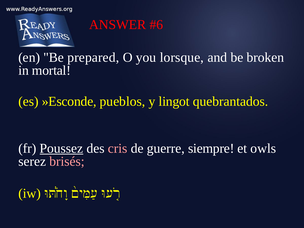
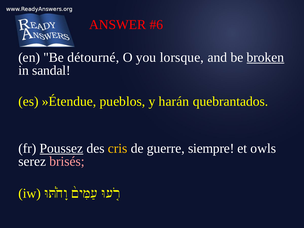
prepared: prepared -> détourné (93, 57)
broken underline: none -> present (265, 57)
mortal: mortal -> sandal (51, 70)
»Esconde: »Esconde -> »Étendue (69, 101)
lingot: lingot -> harán (174, 101)
cris colour: pink -> yellow (118, 148)
